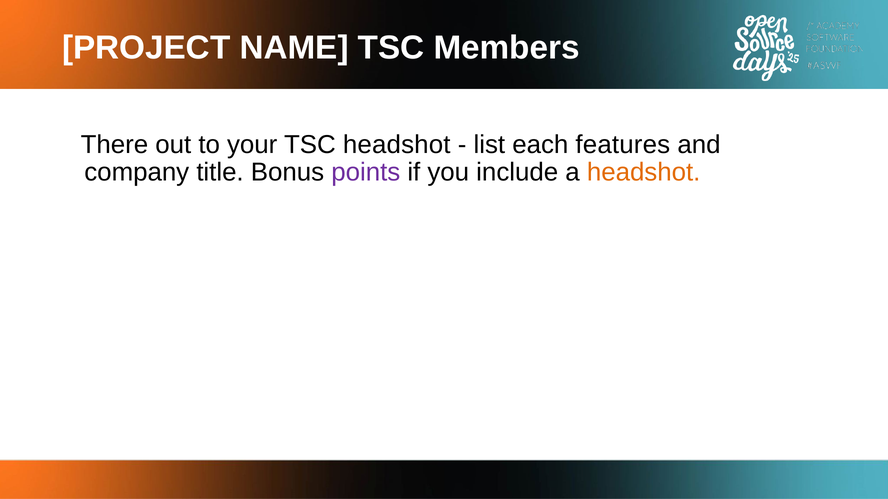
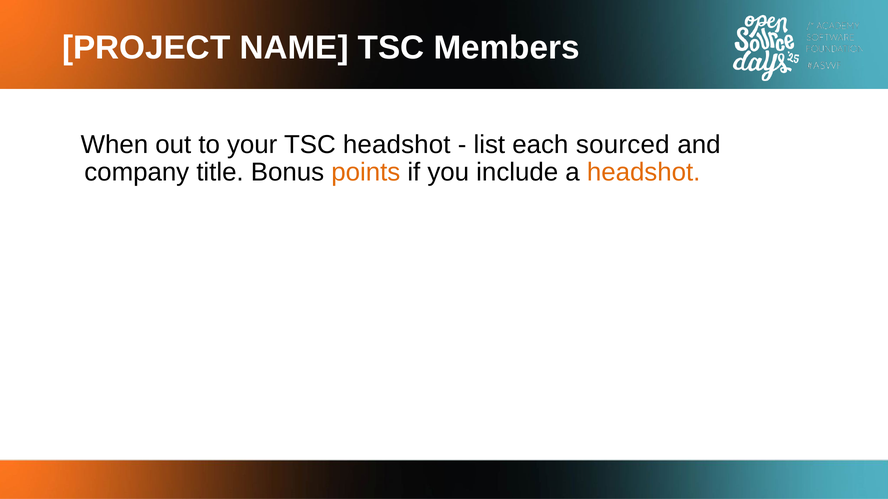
There: There -> When (114, 145)
features: features -> sourced (623, 145)
points colour: purple -> orange (366, 173)
